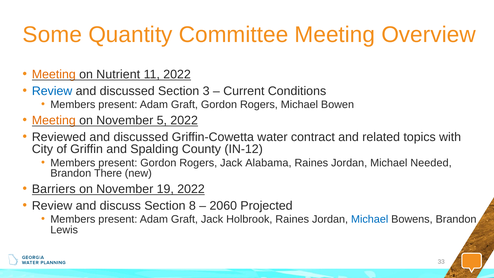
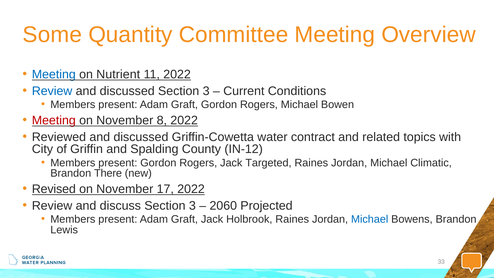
Meeting colour: orange -> blue (54, 74)
Meeting colour: orange -> red (54, 120)
5: 5 -> 8 (162, 120)
Alabama: Alabama -> Targeted (268, 163)
Needed: Needed -> Climatic (431, 163)
Barriers: Barriers -> Revised (54, 189)
19: 19 -> 17 (165, 189)
discuss Section 8: 8 -> 3 (192, 206)
